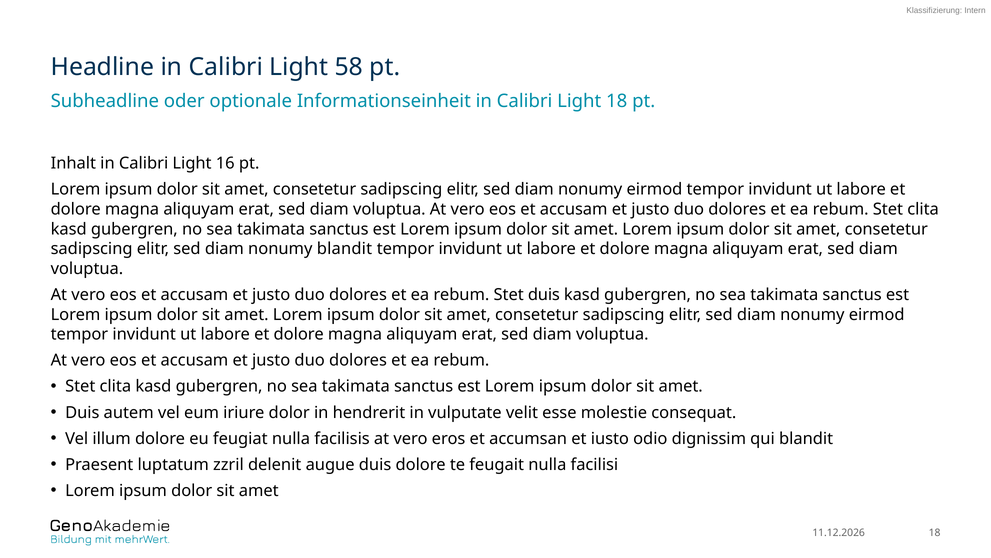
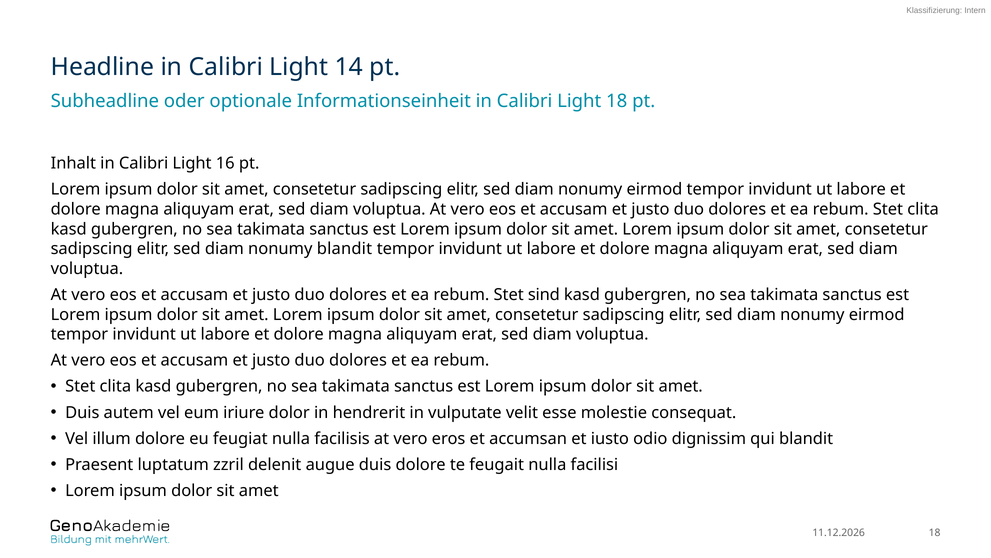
58: 58 -> 14 (349, 67)
Stet duis: duis -> sind (544, 294)
